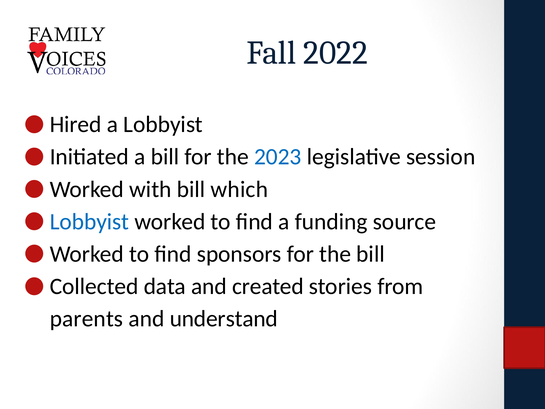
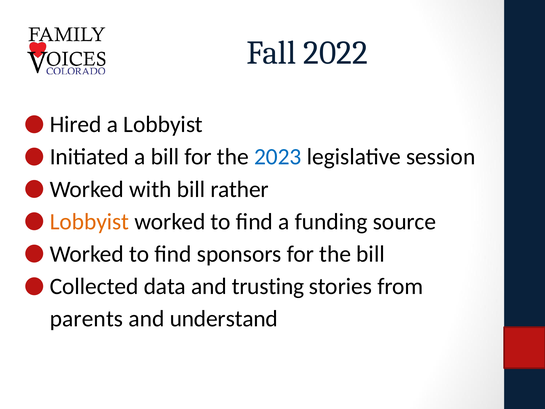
which: which -> rather (240, 189)
Lobbyist colour: blue -> orange (89, 222)
created: created -> trusting (268, 286)
